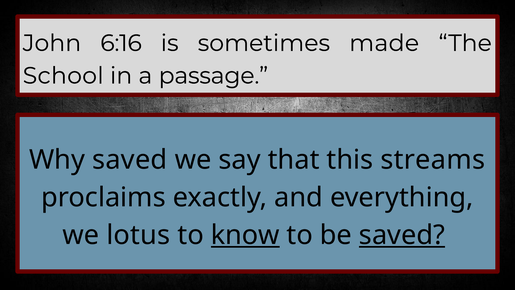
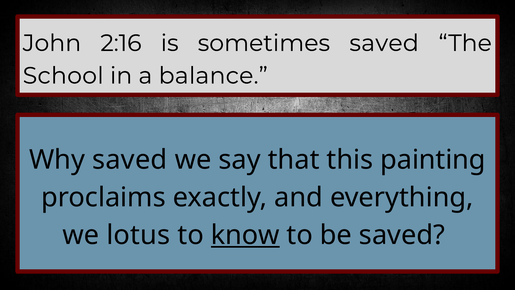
6:16: 6:16 -> 2:16 (121, 43)
sometimes made: made -> saved (384, 43)
passage: passage -> balance (213, 76)
streams: streams -> painting (433, 160)
saved underline: present -> none (402, 235)
